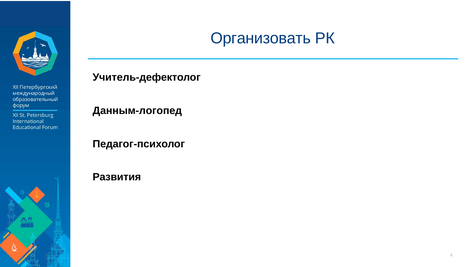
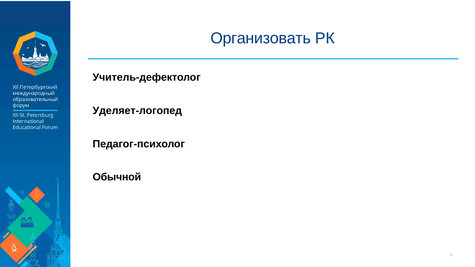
Данным-логопед: Данным-логопед -> Уделяет-логопед (137, 111)
Развития: Развития -> Обычной (117, 177)
